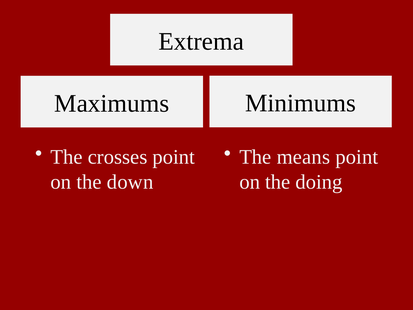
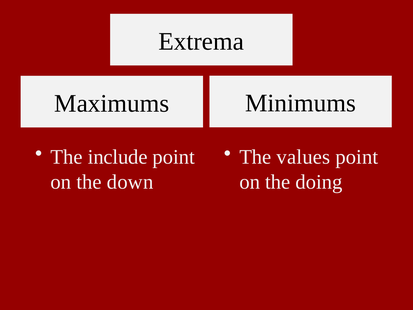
crosses: crosses -> include (118, 157)
means: means -> values (303, 157)
